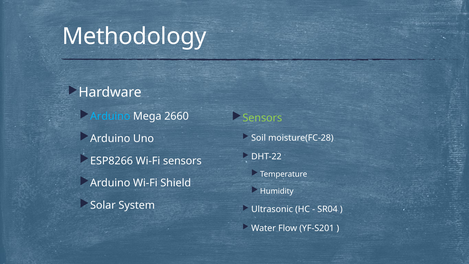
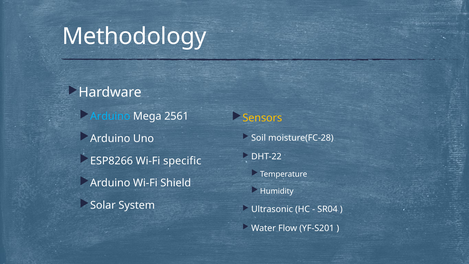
2660: 2660 -> 2561 (177, 116)
Sensors colour: light green -> yellow (262, 118)
Wi-Fi sensors: sensors -> specific (182, 161)
